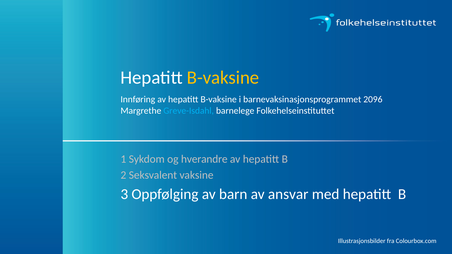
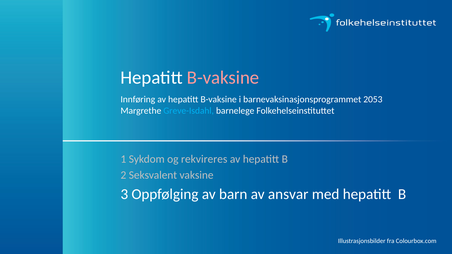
B-vaksine colour: yellow -> pink (223, 78)
2096: 2096 -> 2053 (373, 99)
hverandre: hverandre -> rekvireres (204, 159)
